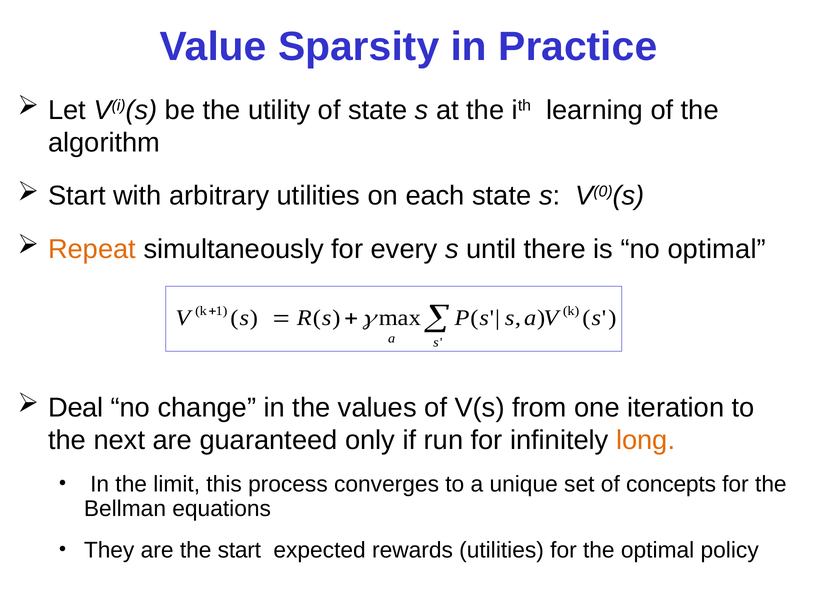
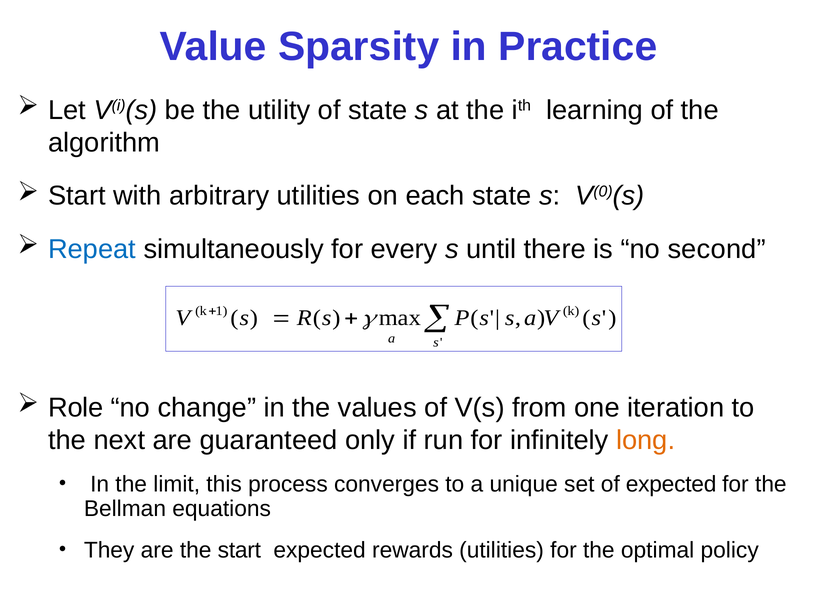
Repeat colour: orange -> blue (92, 249)
no optimal: optimal -> second (717, 249)
Deal: Deal -> Role (76, 408)
of concepts: concepts -> expected (671, 484)
